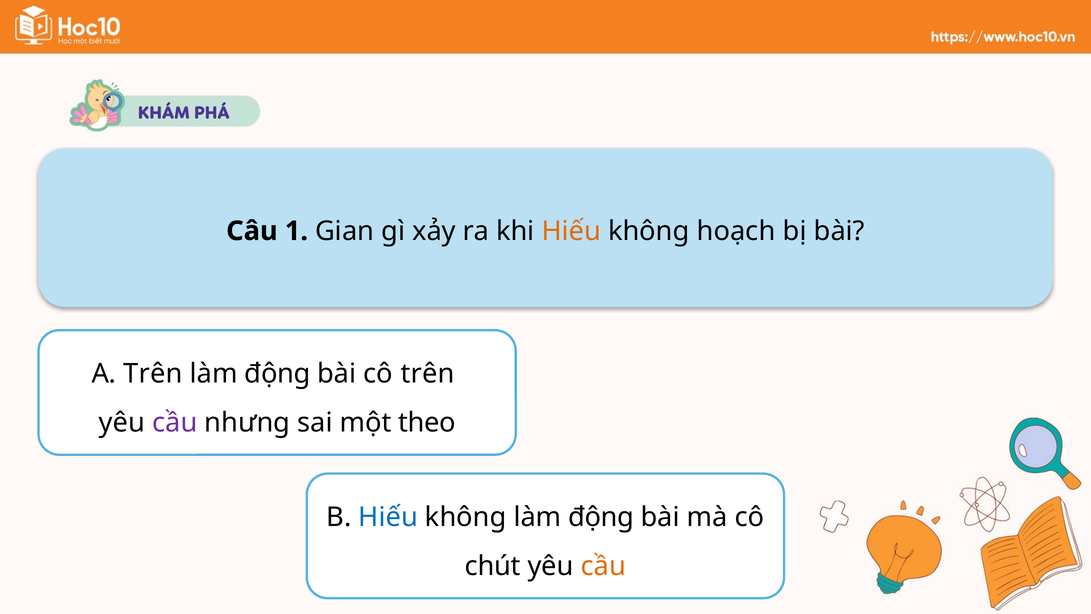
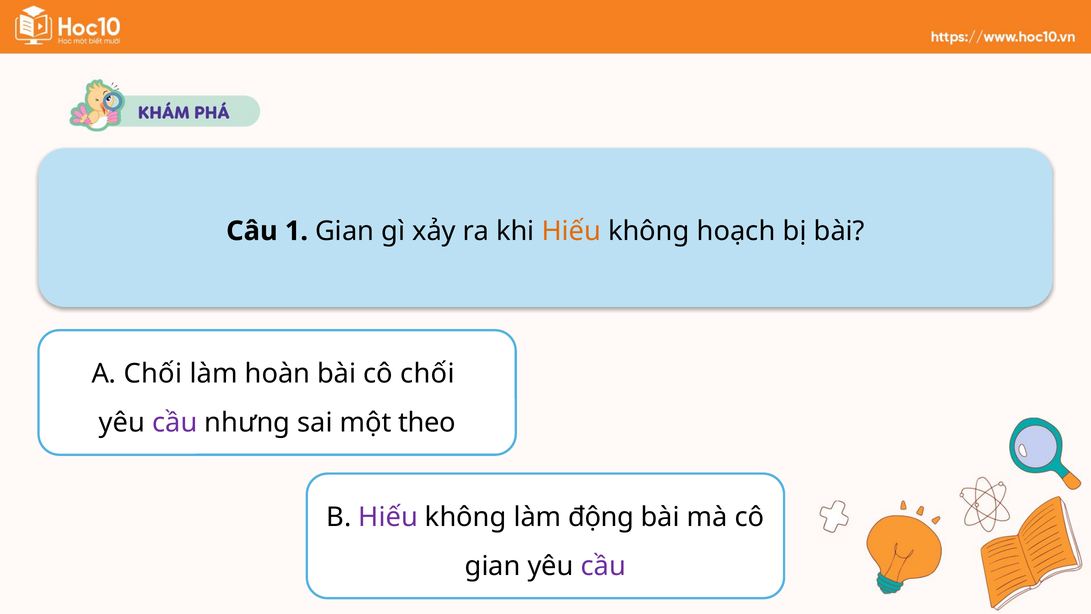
A Trên: Trên -> Chối (153, 373)
động: động -> hoàn (277, 373)
cô trên: trên -> chối (428, 373)
Hiếu colour: blue -> purple (388, 517)
chút: chút -> gian (493, 566)
cầu colour: orange -> purple (603, 566)
